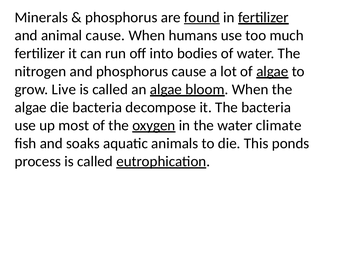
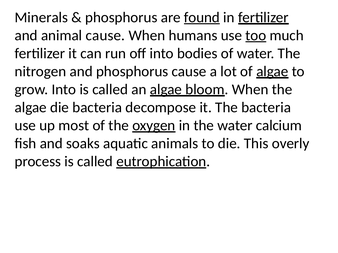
too underline: none -> present (256, 35)
grow Live: Live -> Into (64, 90)
climate: climate -> calcium (279, 126)
ponds: ponds -> overly (291, 144)
